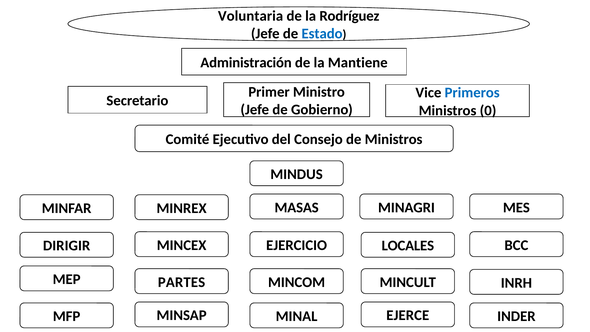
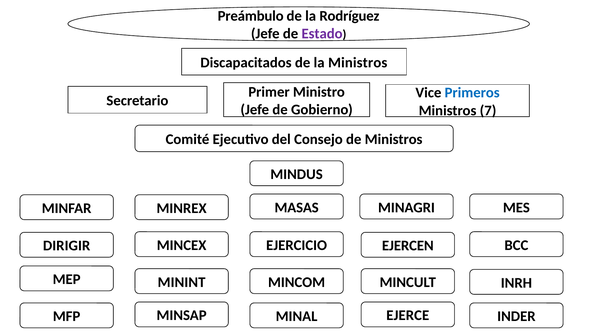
Voluntaria: Voluntaria -> Preámbulo (251, 16)
Estado colour: blue -> purple (322, 34)
Administración: Administración -> Discapacitados (246, 63)
la Mantiene: Mantiene -> Ministros (358, 63)
0: 0 -> 7 (488, 110)
LOCALES: LOCALES -> EJERCEN (408, 246)
PARTES: PARTES -> MININT (182, 282)
